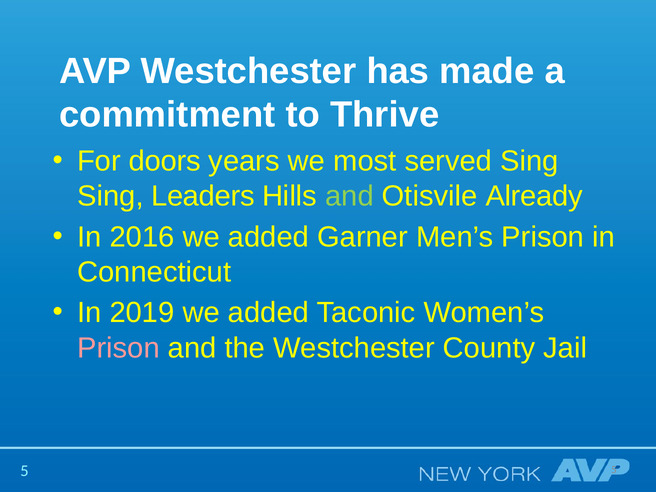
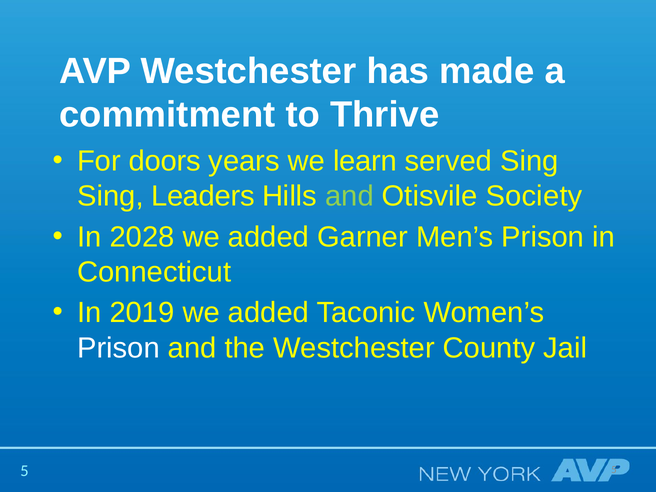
most: most -> learn (365, 161)
Already: Already -> Society (534, 196)
2016: 2016 -> 2028 (142, 237)
Prison colour: pink -> white (119, 348)
